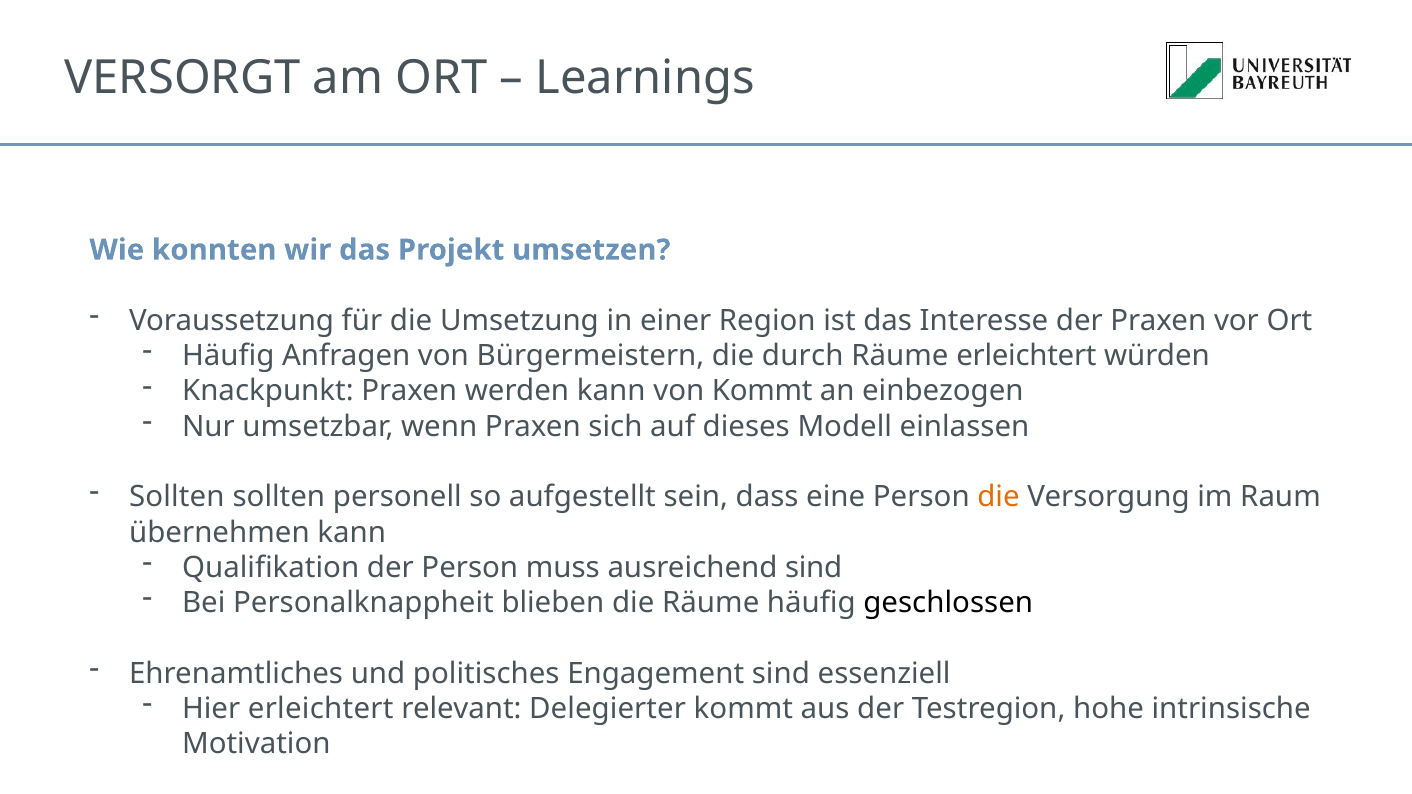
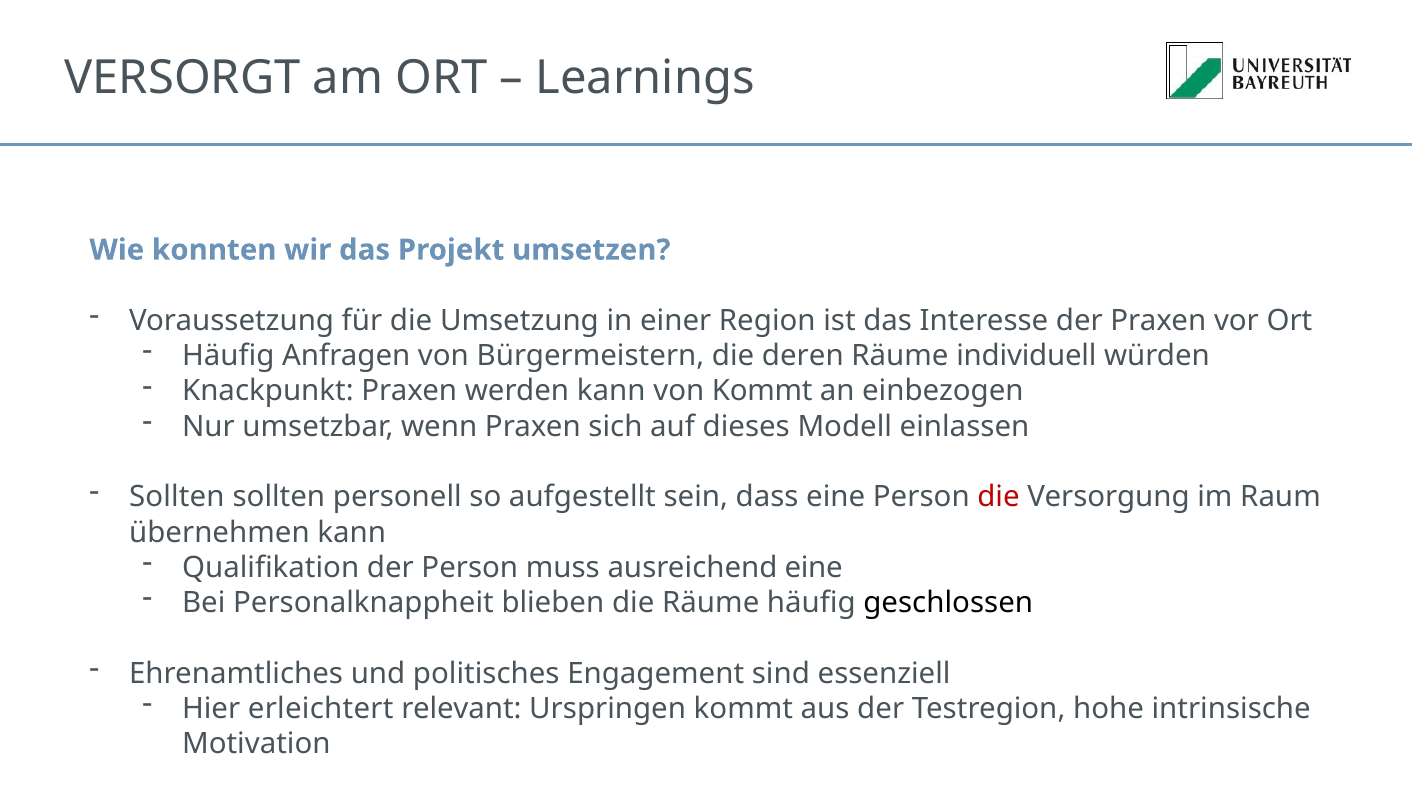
durch: durch -> deren (803, 356)
Räume erleichtert: erleichtert -> individuell (1026, 356)
die colour: orange -> red (998, 497)
ausreichend sind: sind -> eine (814, 568)
Delegierter: Delegierter -> Urspringen (608, 709)
